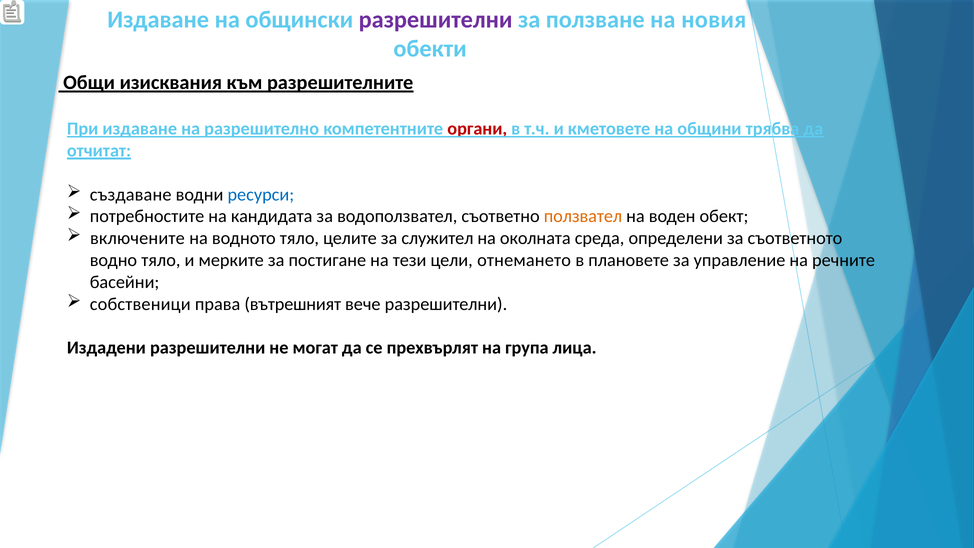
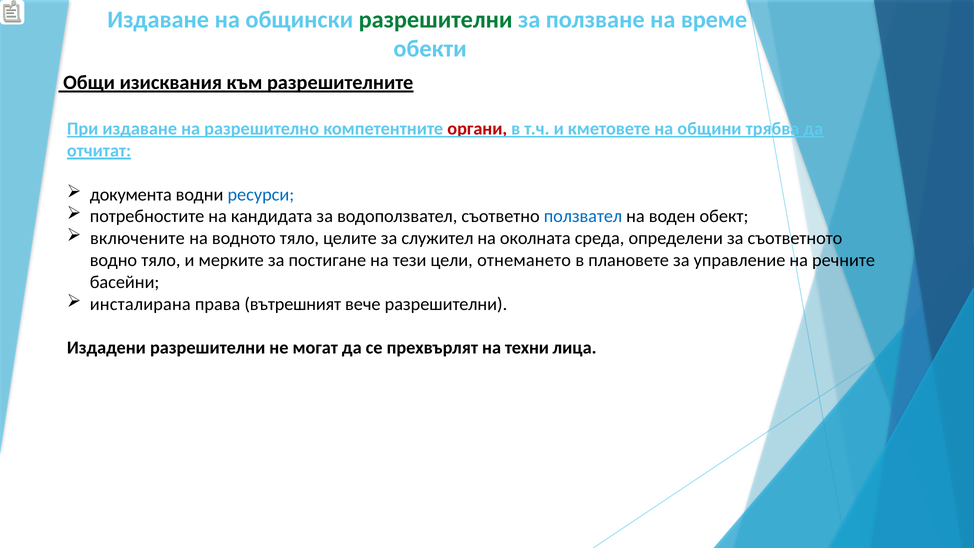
разрешителни colour: purple -> green (436, 20)
новия: новия -> време (714, 20)
създаване: създаване -> документа (131, 194)
ползвател colour: orange -> blue (583, 216)
собственици: собственици -> инсталирана (140, 304)
група: група -> техни (527, 348)
